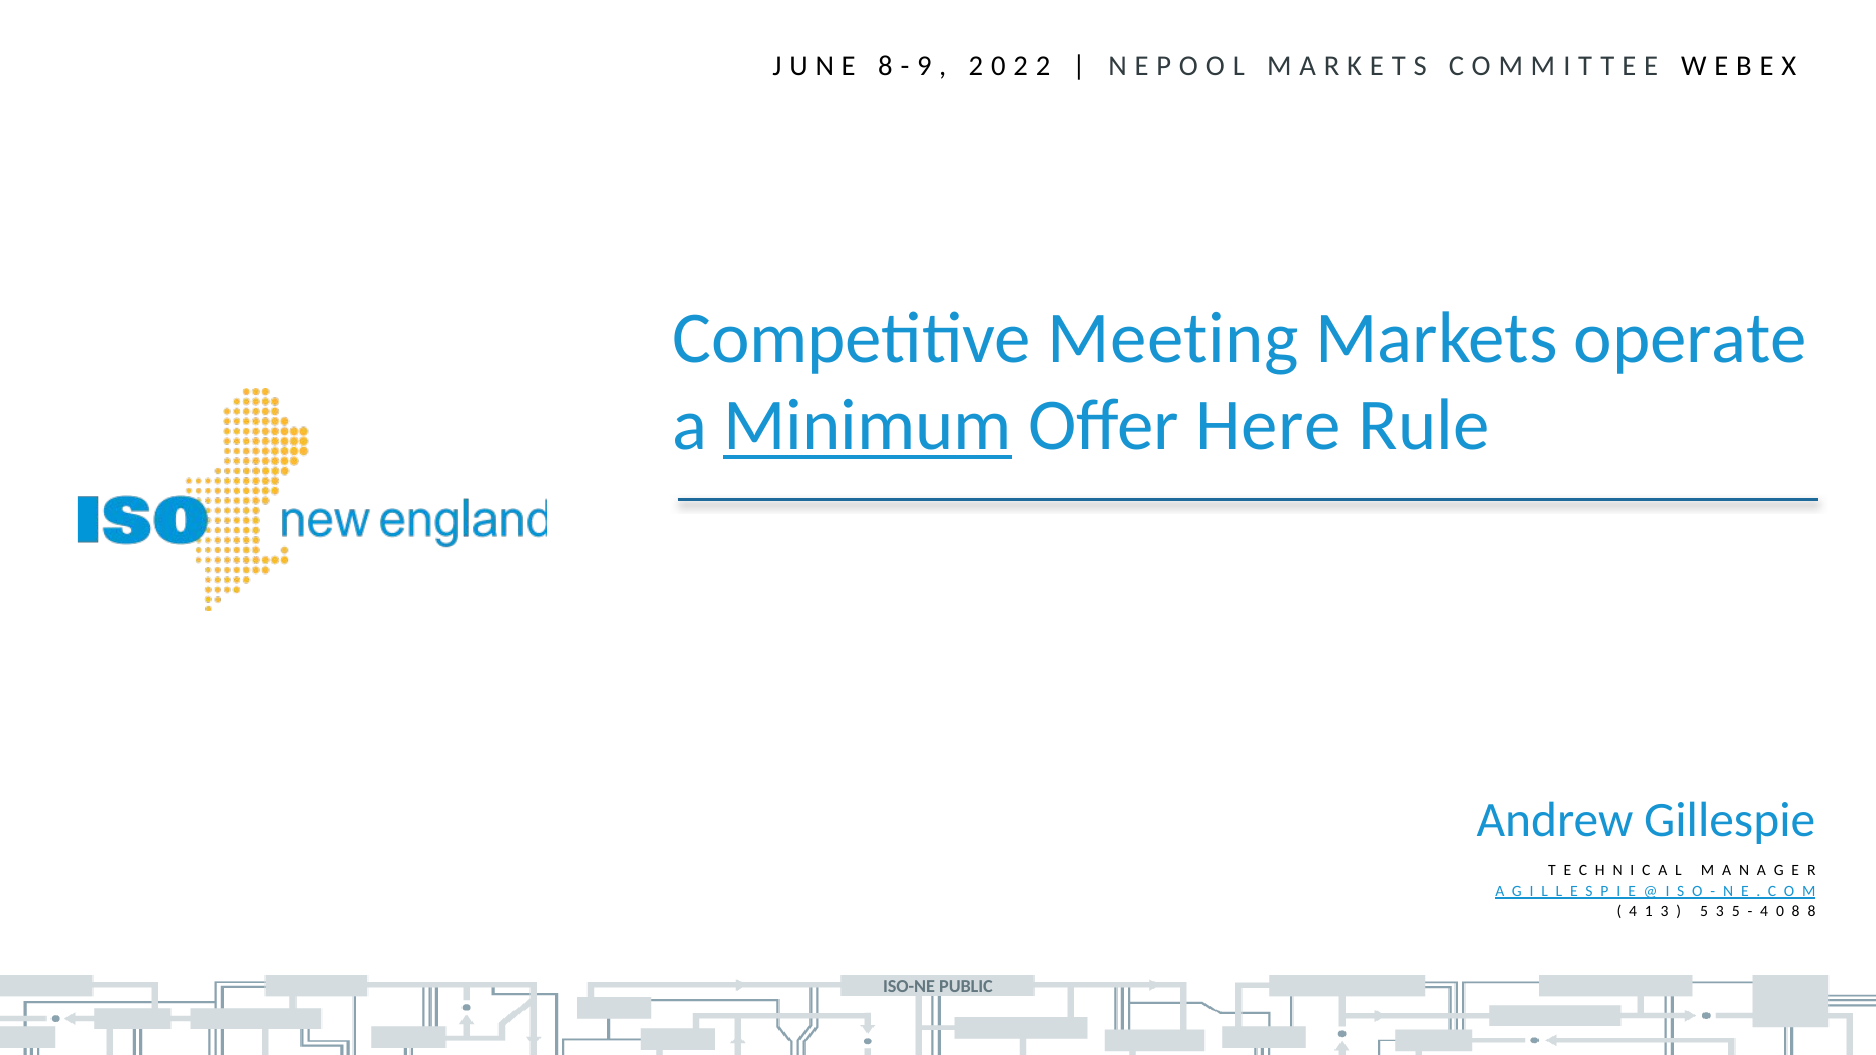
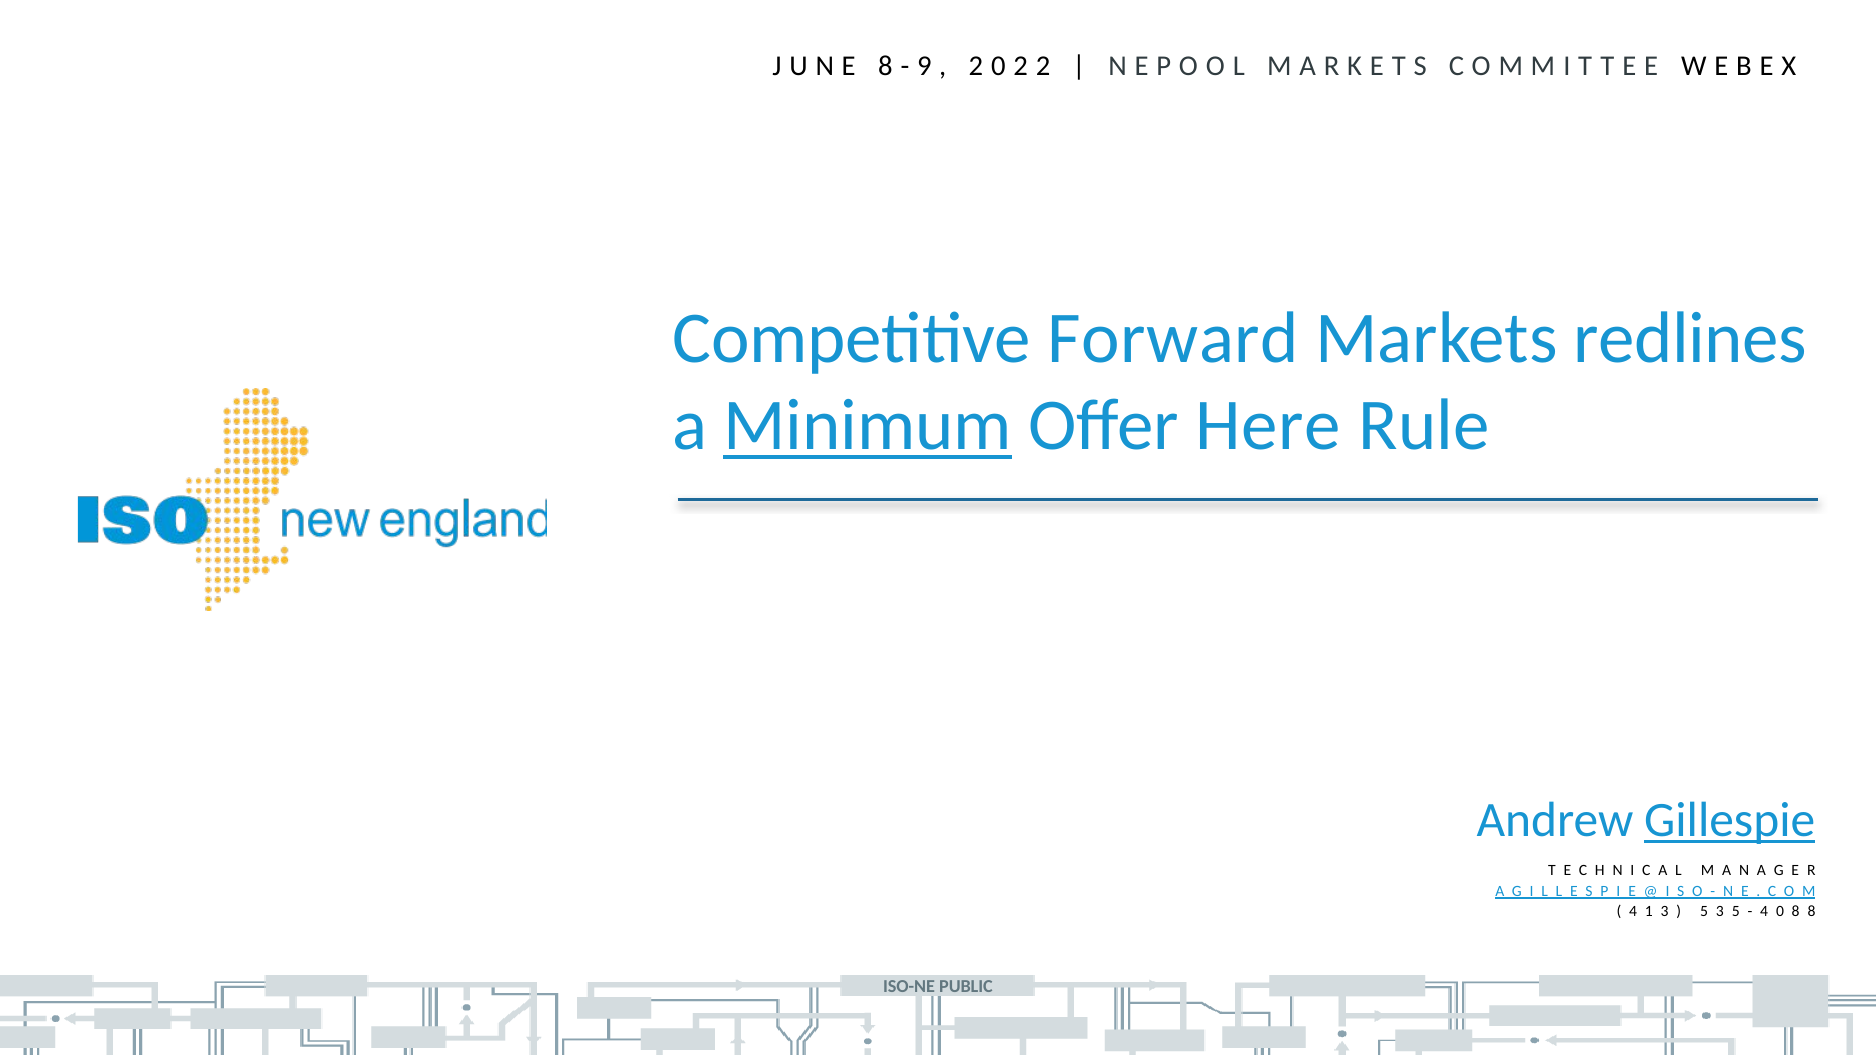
Meeting: Meeting -> Forward (1173, 338)
operate: operate -> redlines (1690, 338)
Gillespie underline: none -> present (1730, 820)
